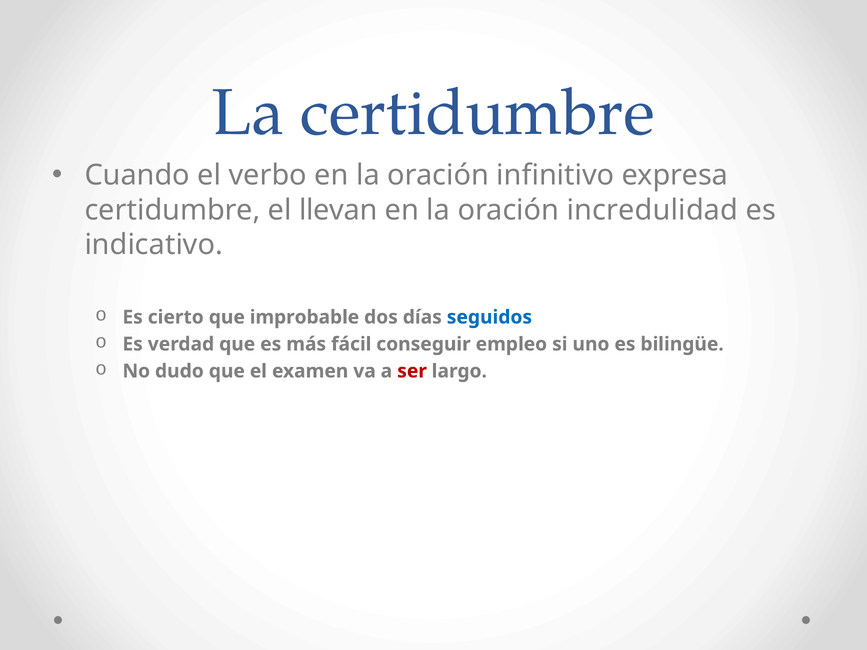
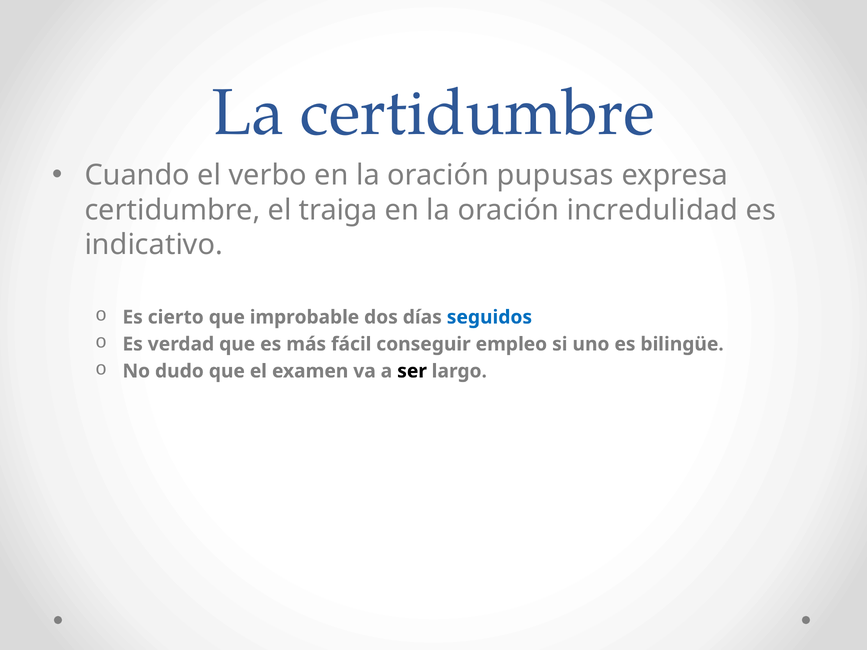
infinitivo: infinitivo -> pupusas (555, 175)
llevan: llevan -> traiga (338, 210)
ser colour: red -> black (412, 371)
